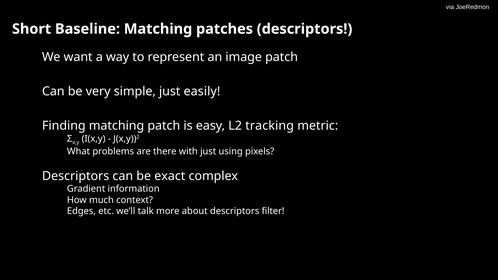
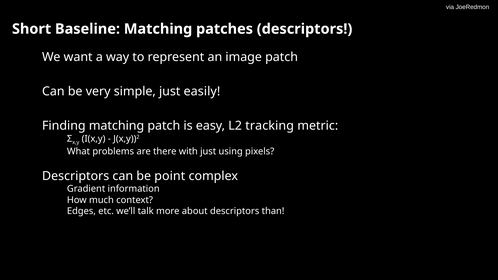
exact: exact -> point (170, 176)
filter: filter -> than (273, 211)
